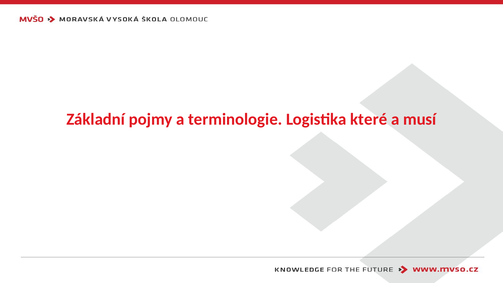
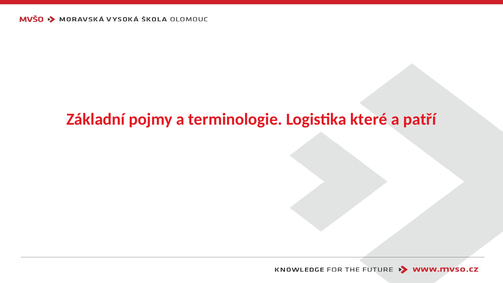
musí: musí -> patří (420, 119)
